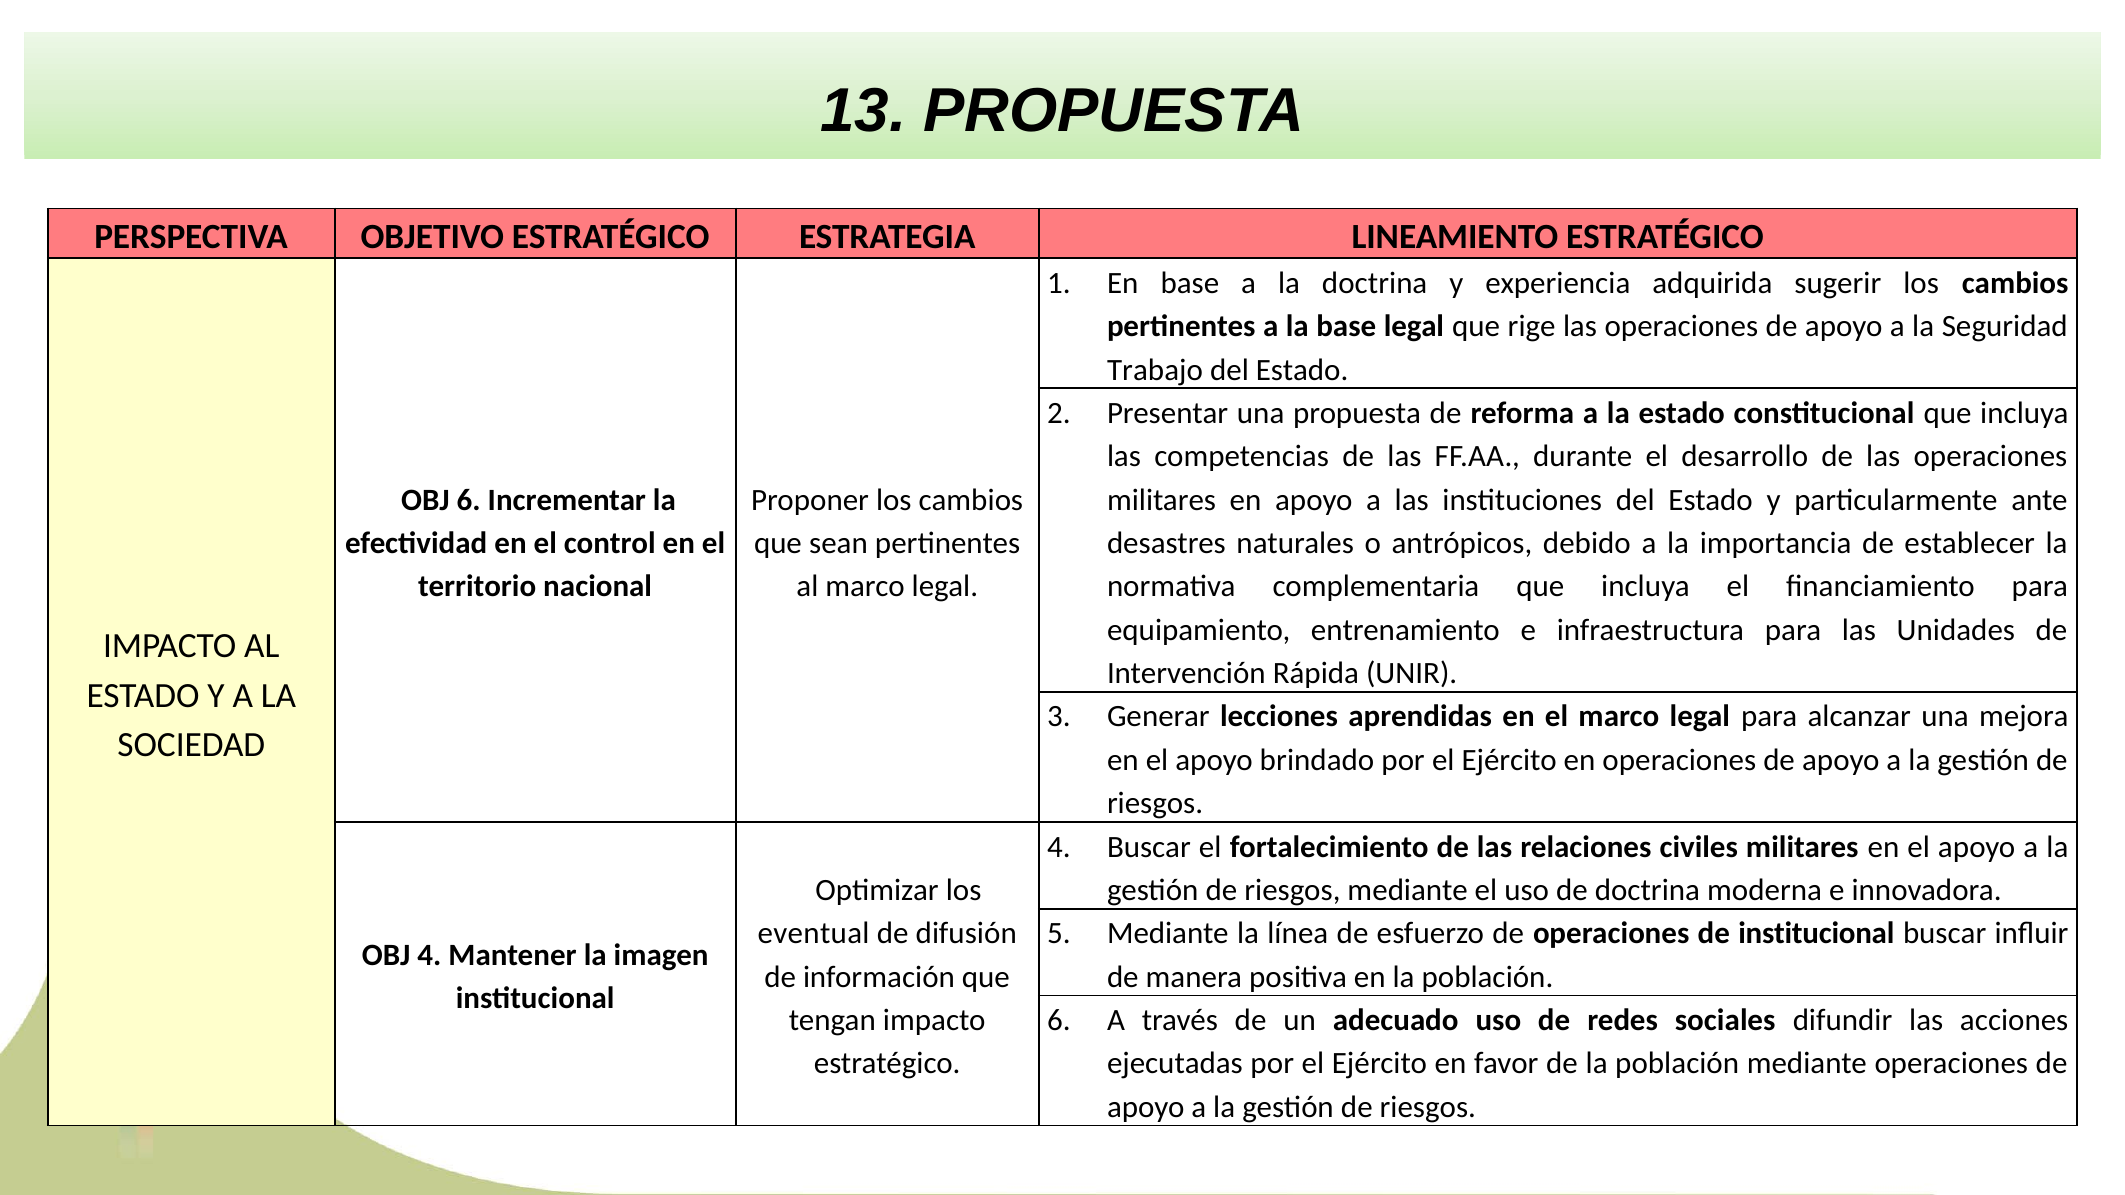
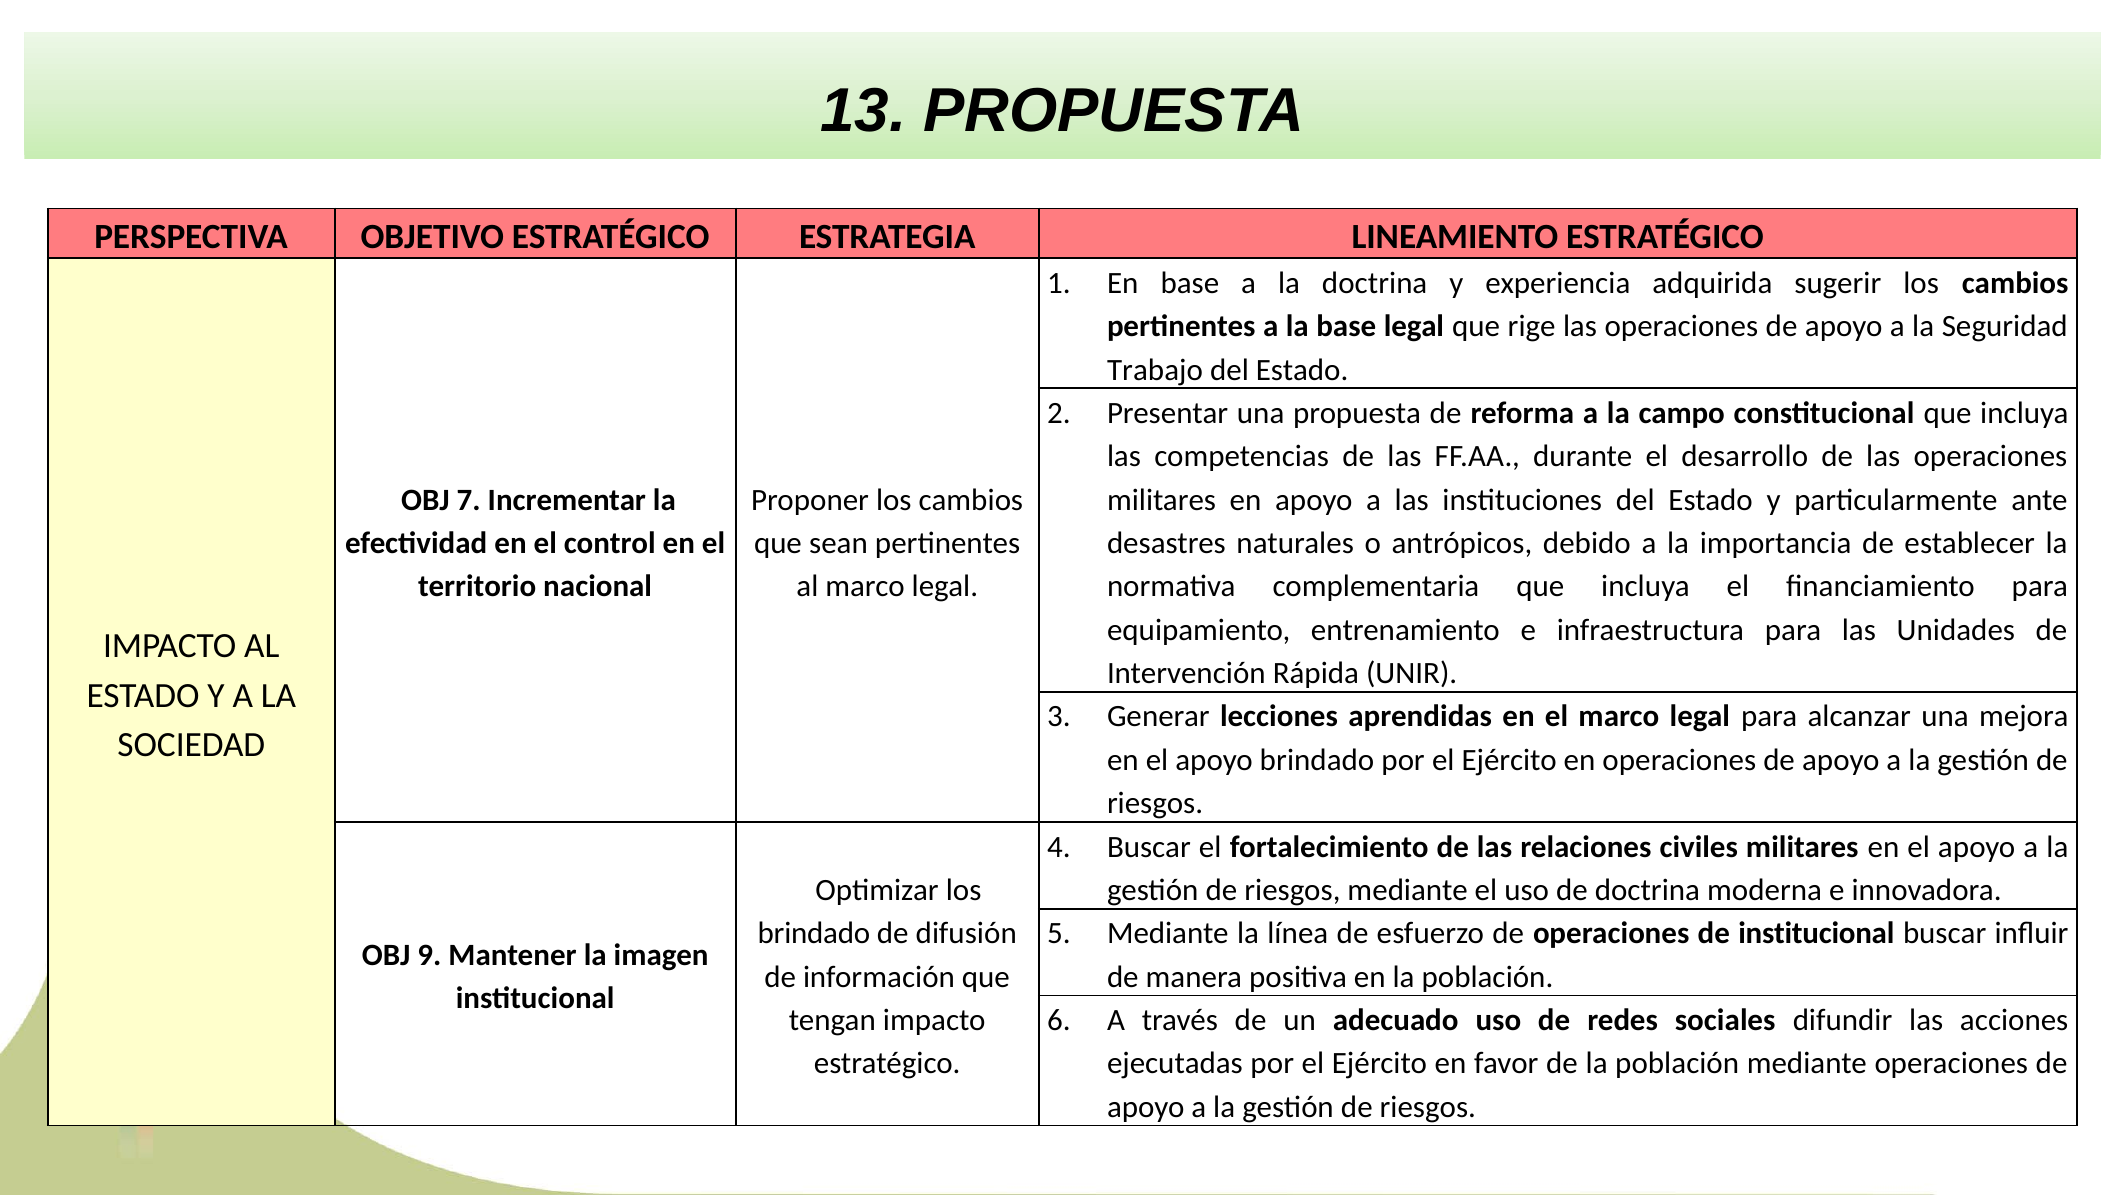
la estado: estado -> campo (1682, 413)
OBJ 6: 6 -> 7 (469, 500)
eventual: eventual -> brindado (814, 934)
OBJ 4: 4 -> 9 (429, 956)
